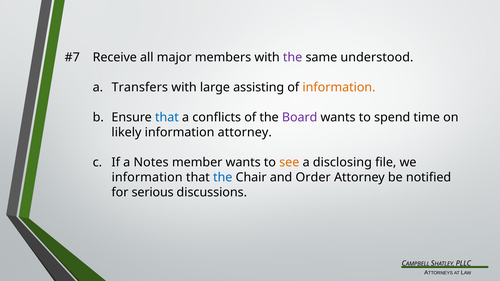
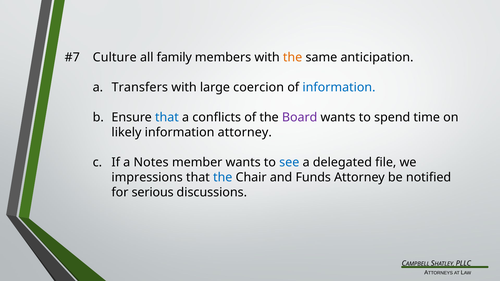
Receive: Receive -> Culture (115, 58)
major: major -> family (174, 58)
the colour: purple -> orange (293, 58)
understood: understood -> anticipation (377, 58)
assisting: assisting -> coercion (259, 88)
information colour: orange -> blue (339, 88)
see colour: orange -> blue (289, 163)
disclosing: disclosing -> delegated (342, 163)
information: information -> impressions (147, 178)
Order: Order -> Funds (313, 178)
